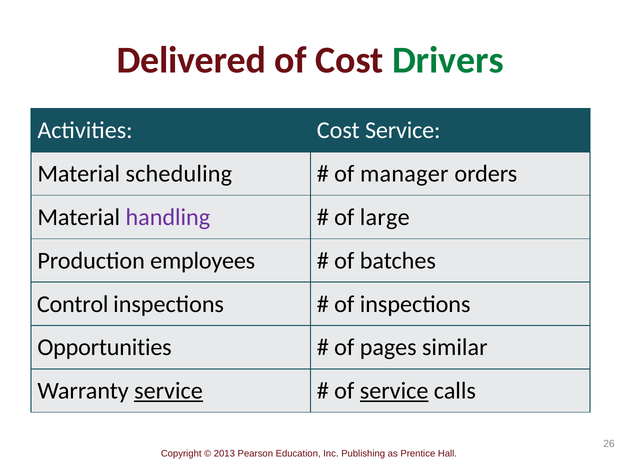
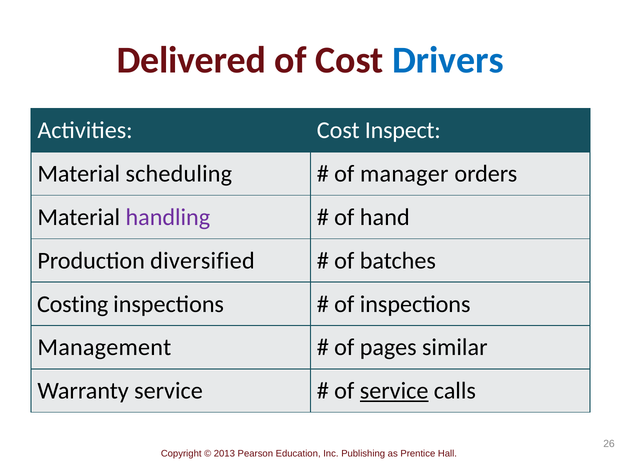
Drivers colour: green -> blue (448, 60)
Cost Service: Service -> Inspect (403, 131)
large: large -> hand (385, 218)
employees: employees -> diversified (202, 261)
Control: Control -> Costing (73, 305)
Opportunities: Opportunities -> Management (104, 348)
service underline: present -> none (169, 391)
